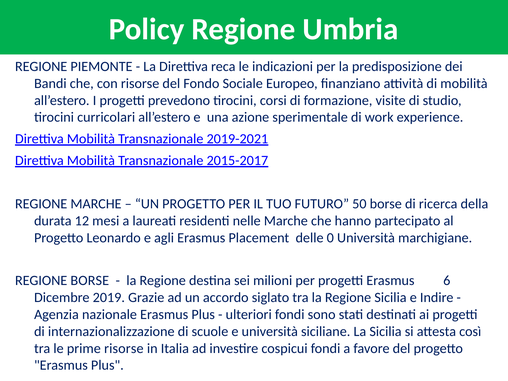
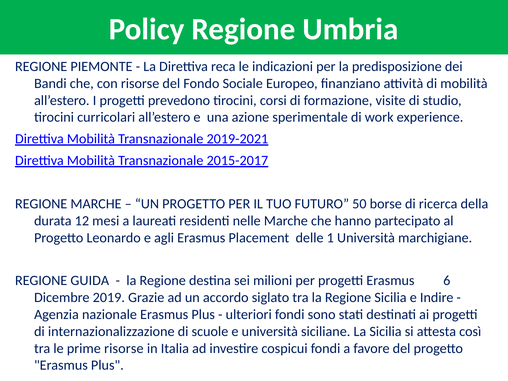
0: 0 -> 1 (330, 238)
REGIONE BORSE: BORSE -> GUIDA (90, 281)
